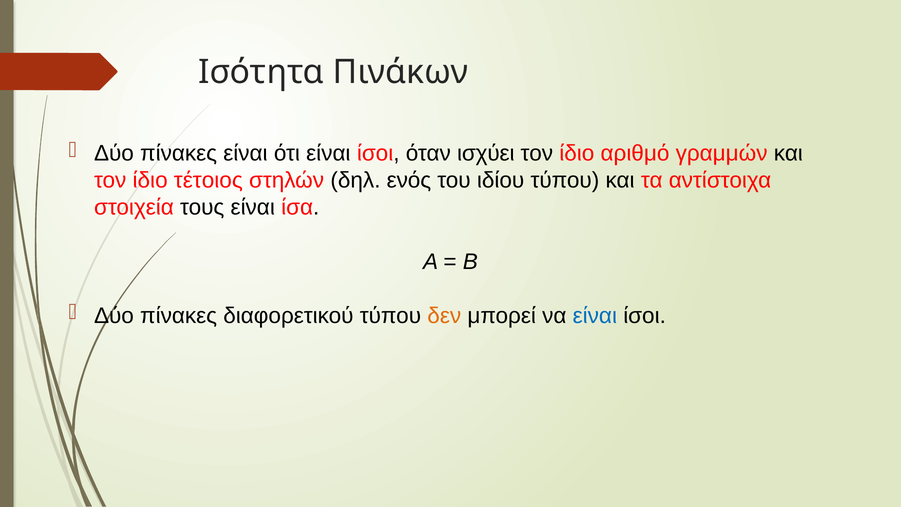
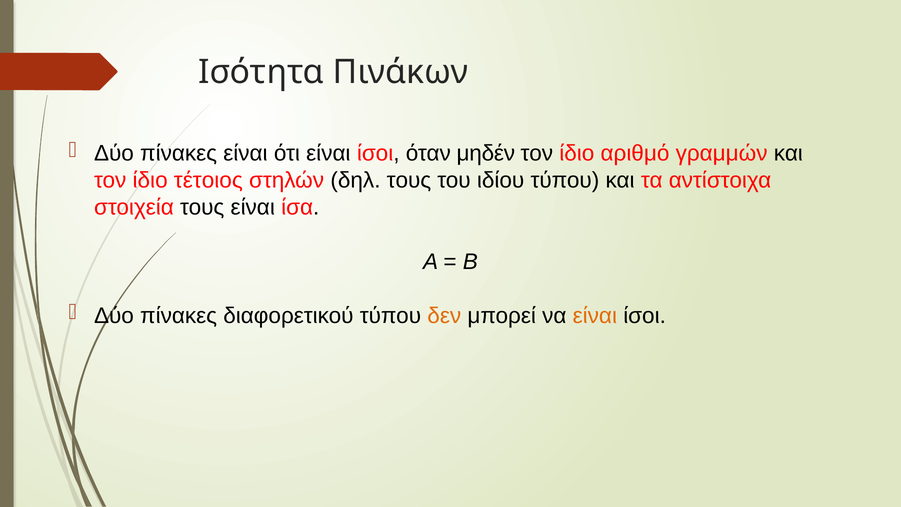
ισχύει: ισχύει -> μηδέν (486, 153)
δηλ ενός: ενός -> τους (409, 180)
είναι colour: blue -> orange (595, 316)
